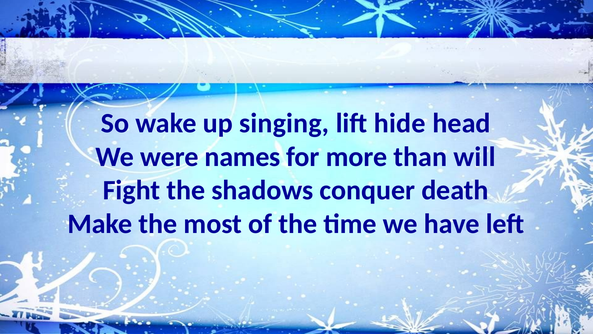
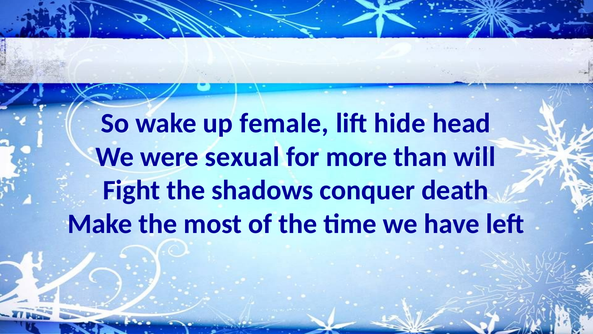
singing: singing -> female (284, 123)
names: names -> sexual (242, 157)
